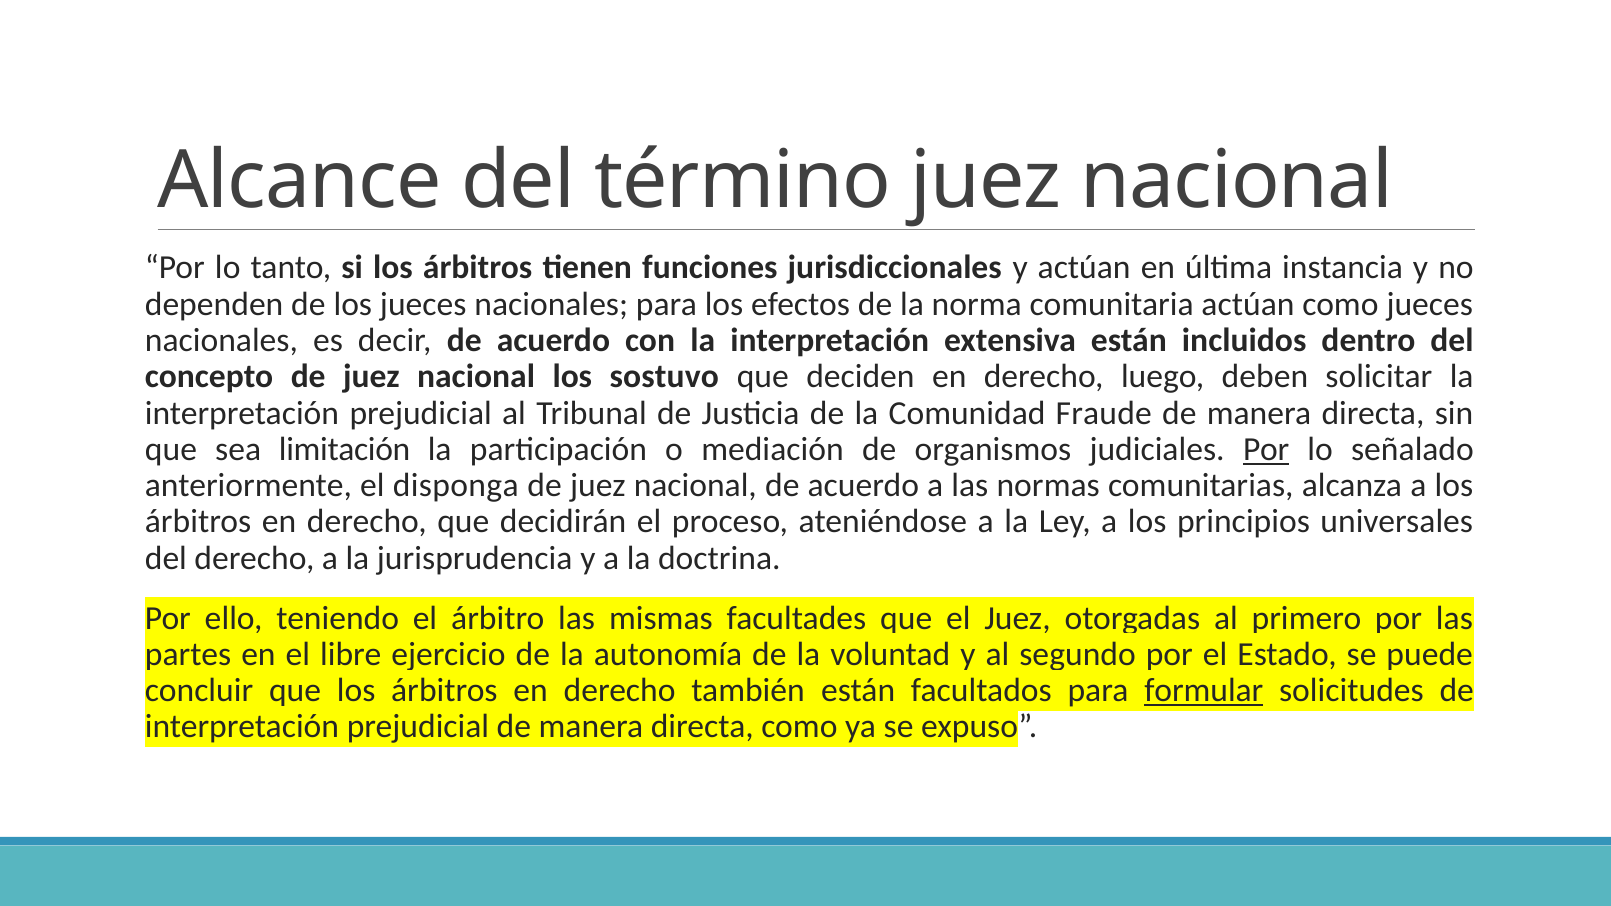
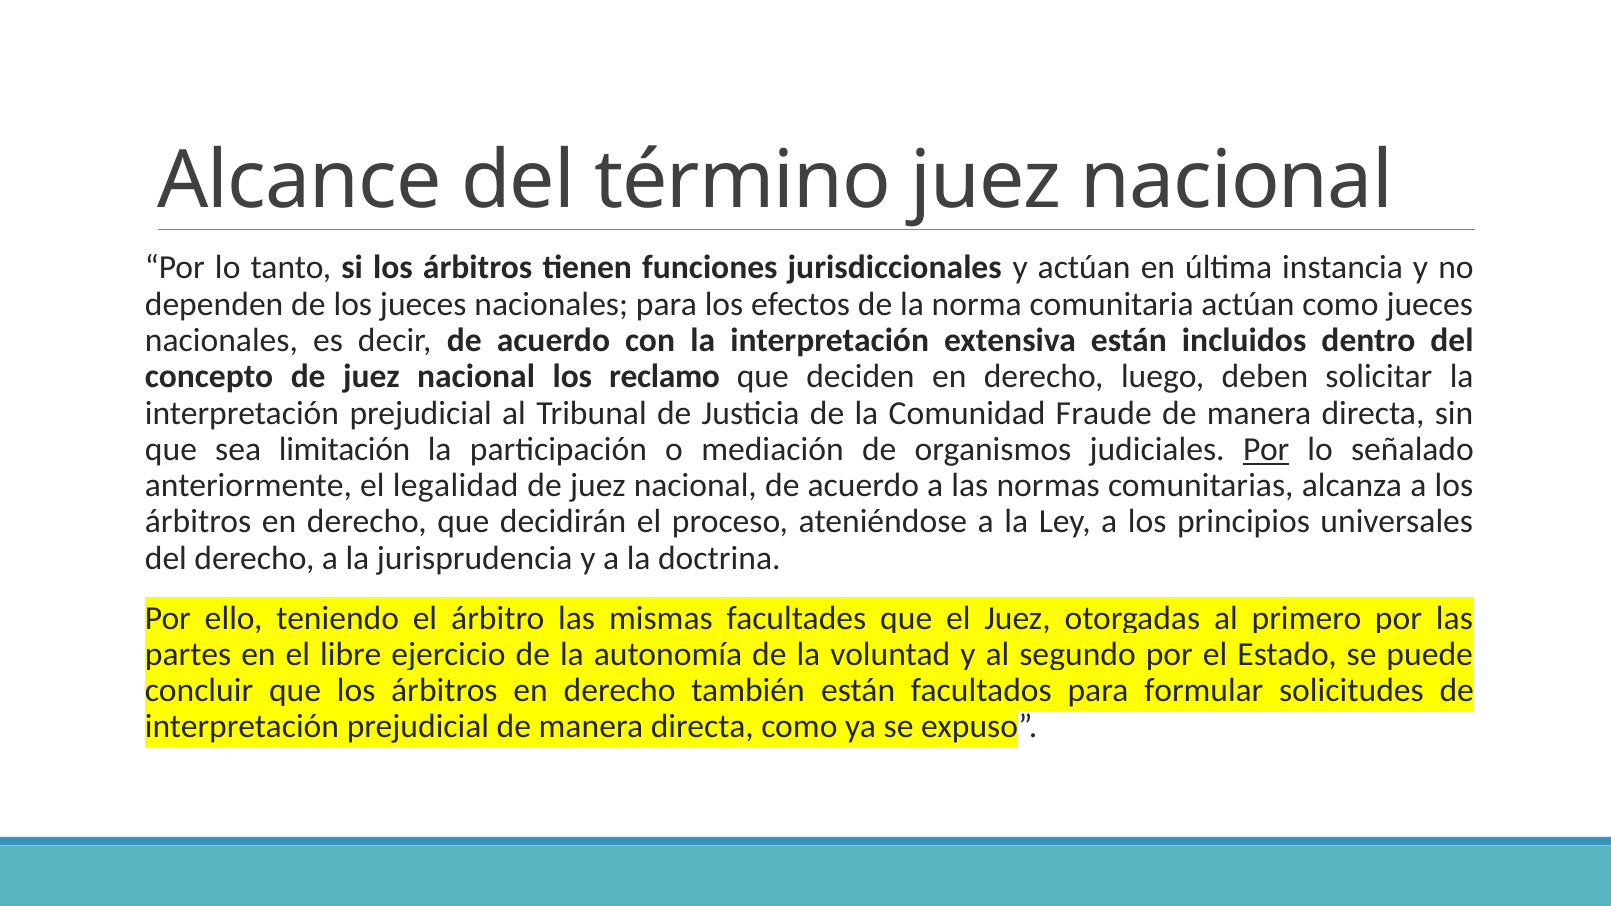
sostuvo: sostuvo -> reclamo (665, 377)
disponga: disponga -> legalidad (456, 486)
formular underline: present -> none (1204, 691)
